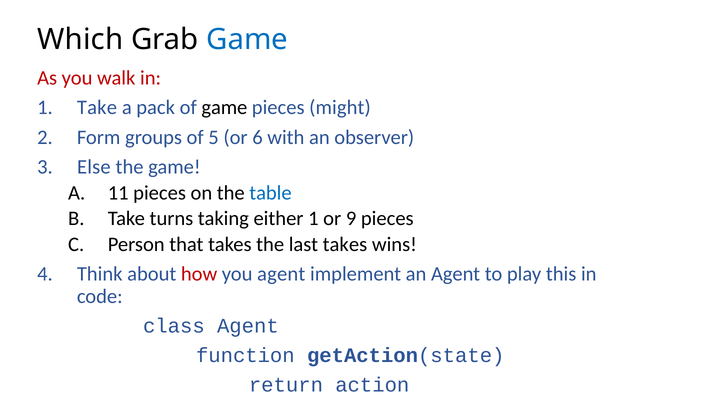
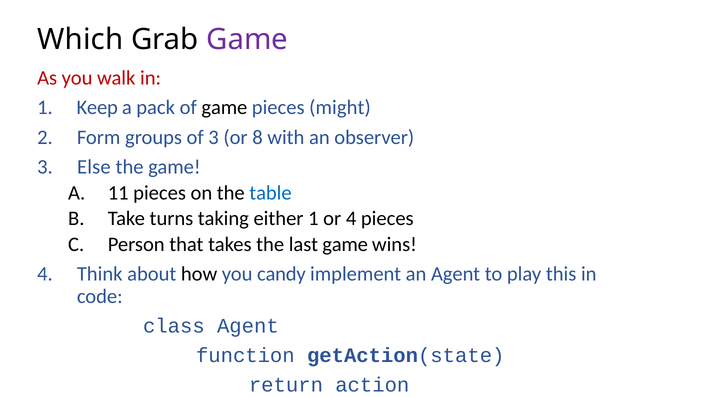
Game colour: blue -> purple (247, 40)
1 Take: Take -> Keep (97, 108)
of 5: 5 -> 3 (214, 137)
6: 6 -> 8 (258, 137)
or 9: 9 -> 4 (351, 219)
last takes: takes -> game (345, 245)
how colour: red -> black (199, 274)
you agent: agent -> candy (281, 274)
